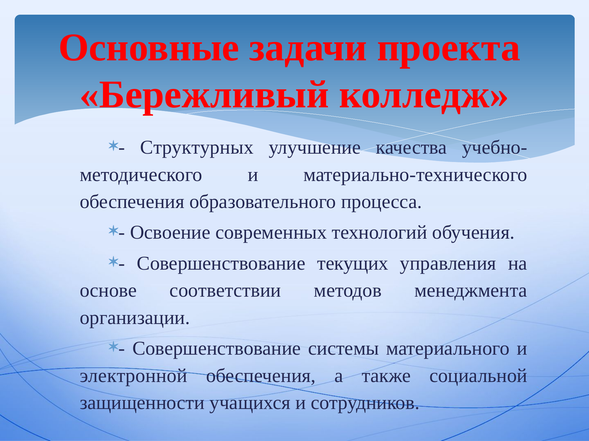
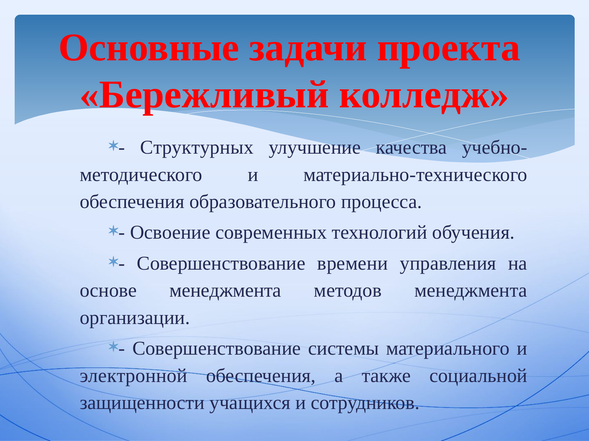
текущих: текущих -> времени (353, 264)
основе соответствии: соответствии -> менеджмента (225, 291)
